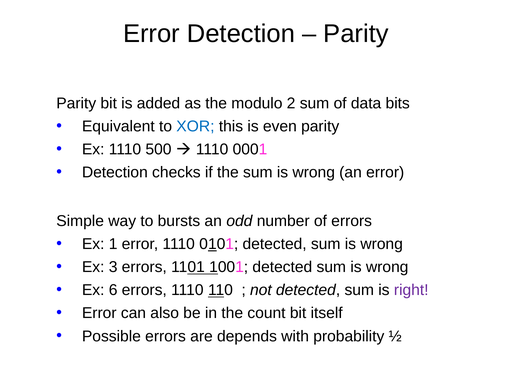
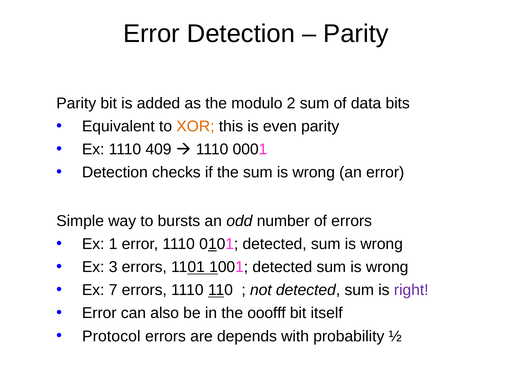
XOR colour: blue -> orange (195, 126)
500: 500 -> 409 (159, 149)
6: 6 -> 7 (113, 290)
count: count -> ooofff (267, 313)
Possible: Possible -> Protocol (111, 336)
